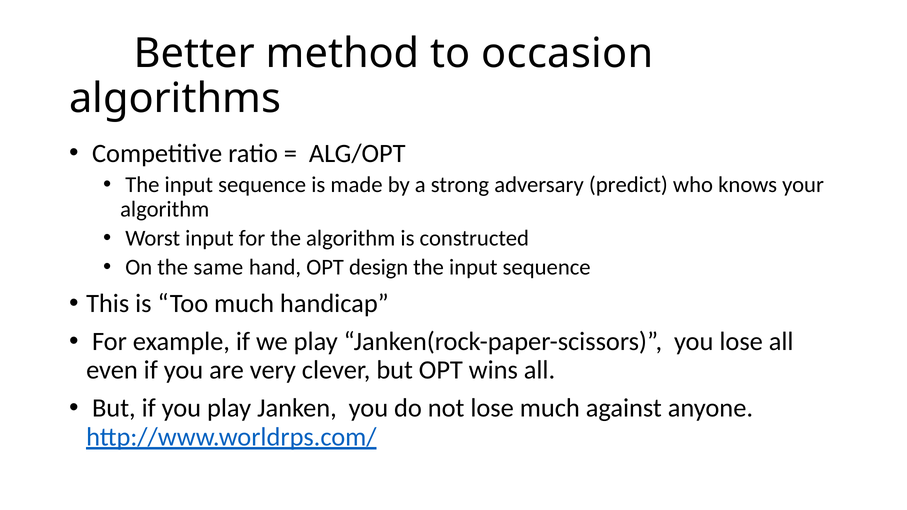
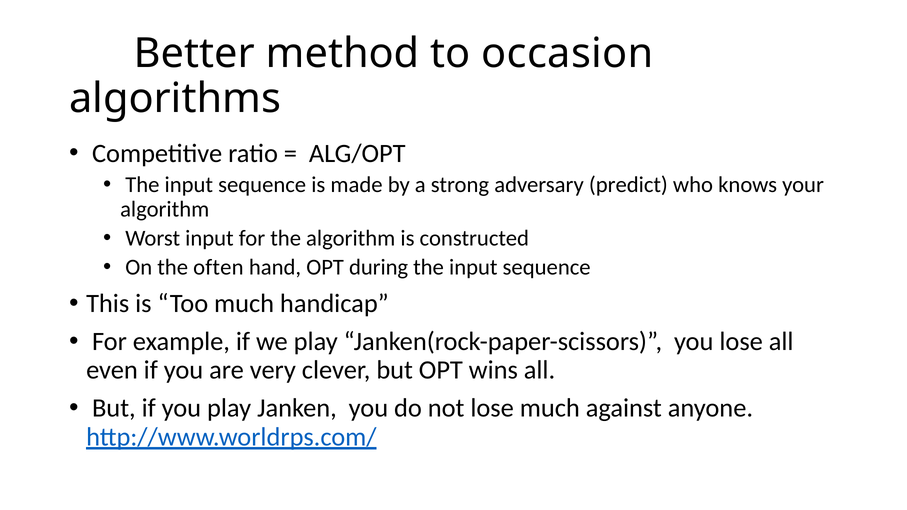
same: same -> often (218, 267)
design: design -> during (379, 267)
